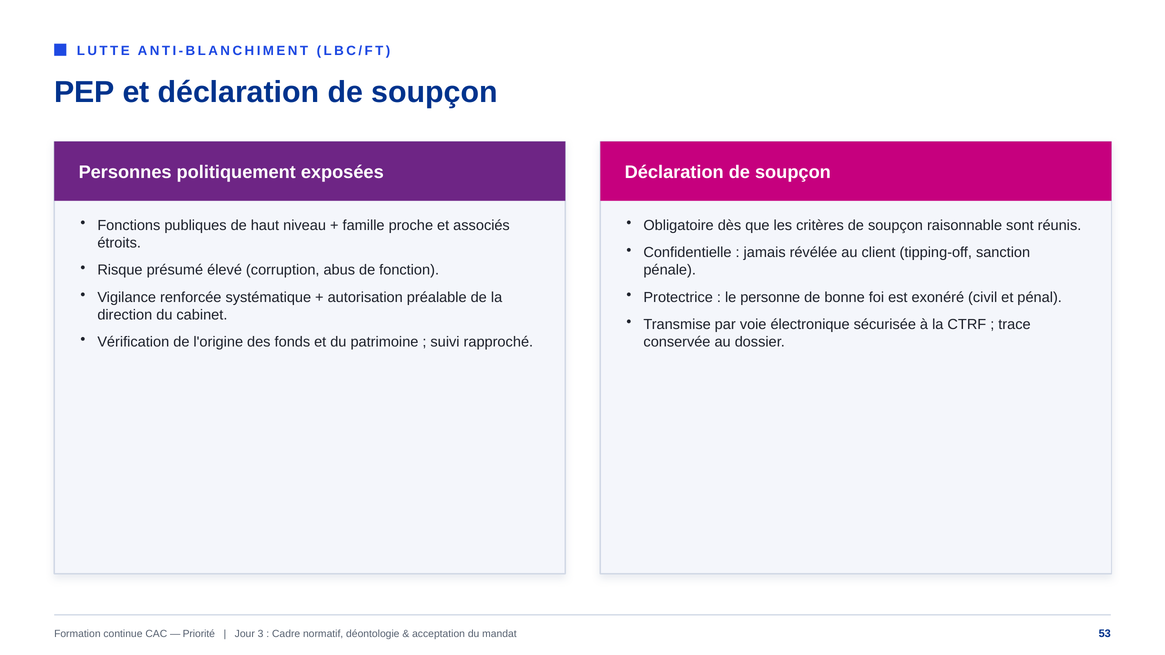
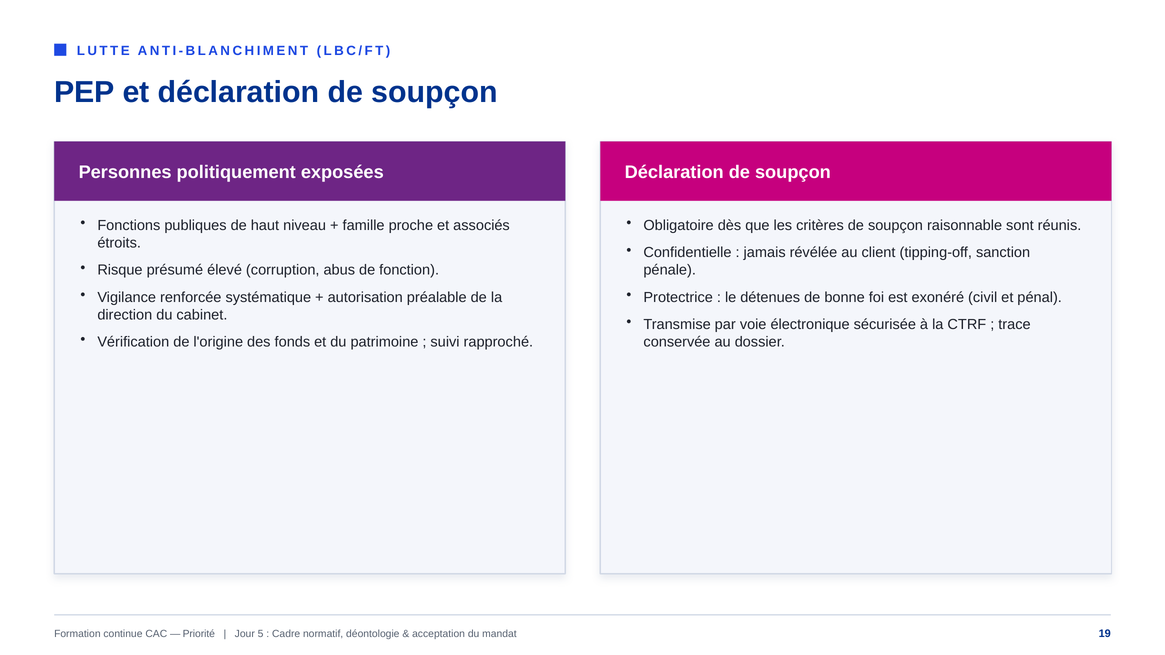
personne: personne -> détenues (770, 297)
3: 3 -> 5 (261, 634)
53: 53 -> 19 (1105, 634)
